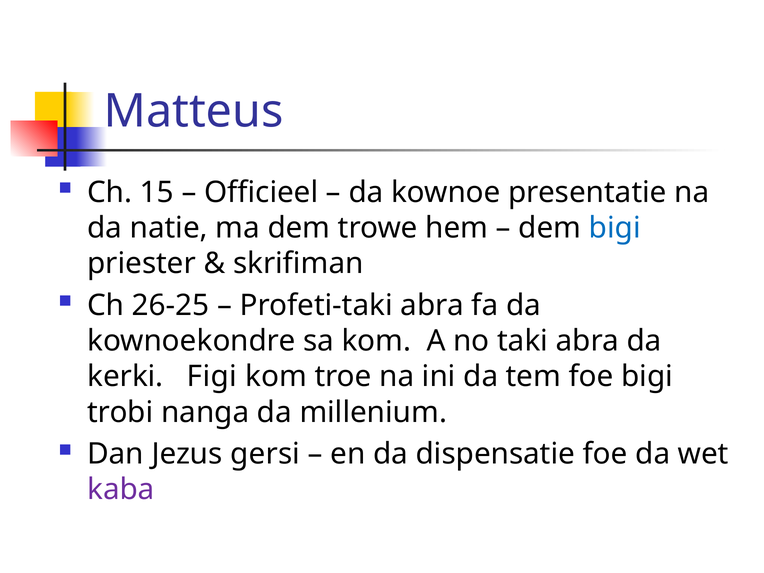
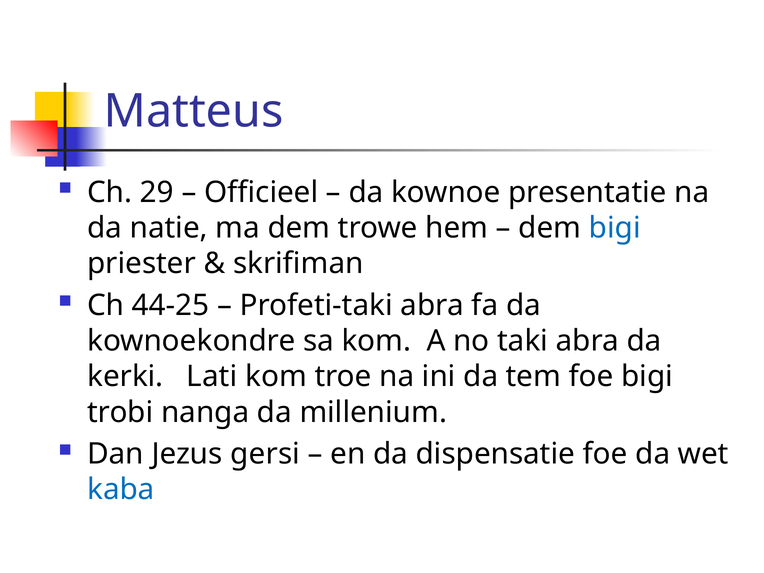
15: 15 -> 29 (157, 192)
26-25: 26-25 -> 44-25 (171, 305)
Figi: Figi -> Lati (212, 377)
kaba colour: purple -> blue (121, 490)
